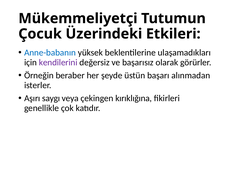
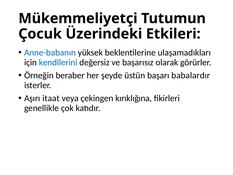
kendilerini colour: purple -> blue (58, 62)
alınmadan: alınmadan -> babalardır (191, 75)
saygı: saygı -> itaat (51, 98)
